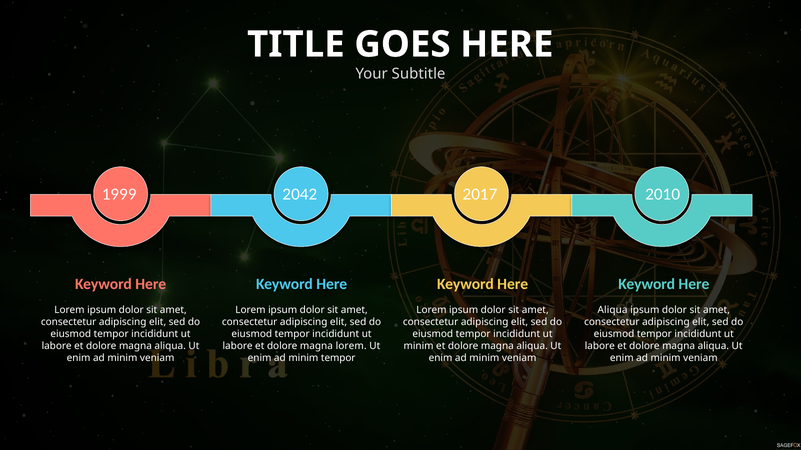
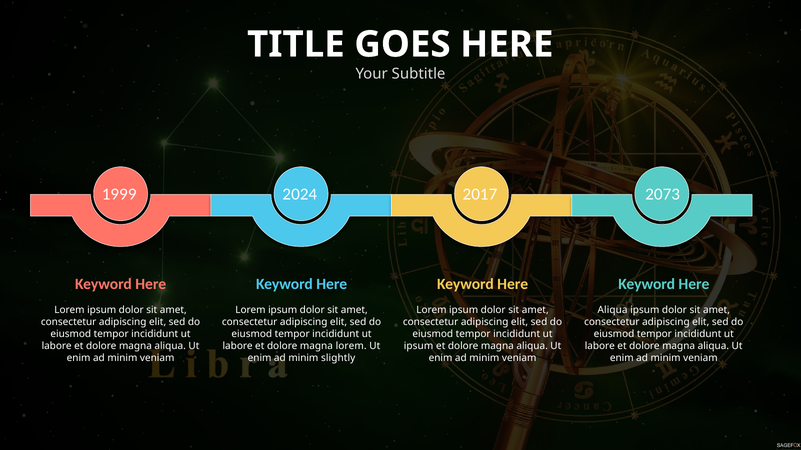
2042: 2042 -> 2024 (300, 195)
2010: 2010 -> 2073 (663, 195)
minim: minim -> ipsum (419, 346)
minim tempor: tempor -> slightly (338, 358)
